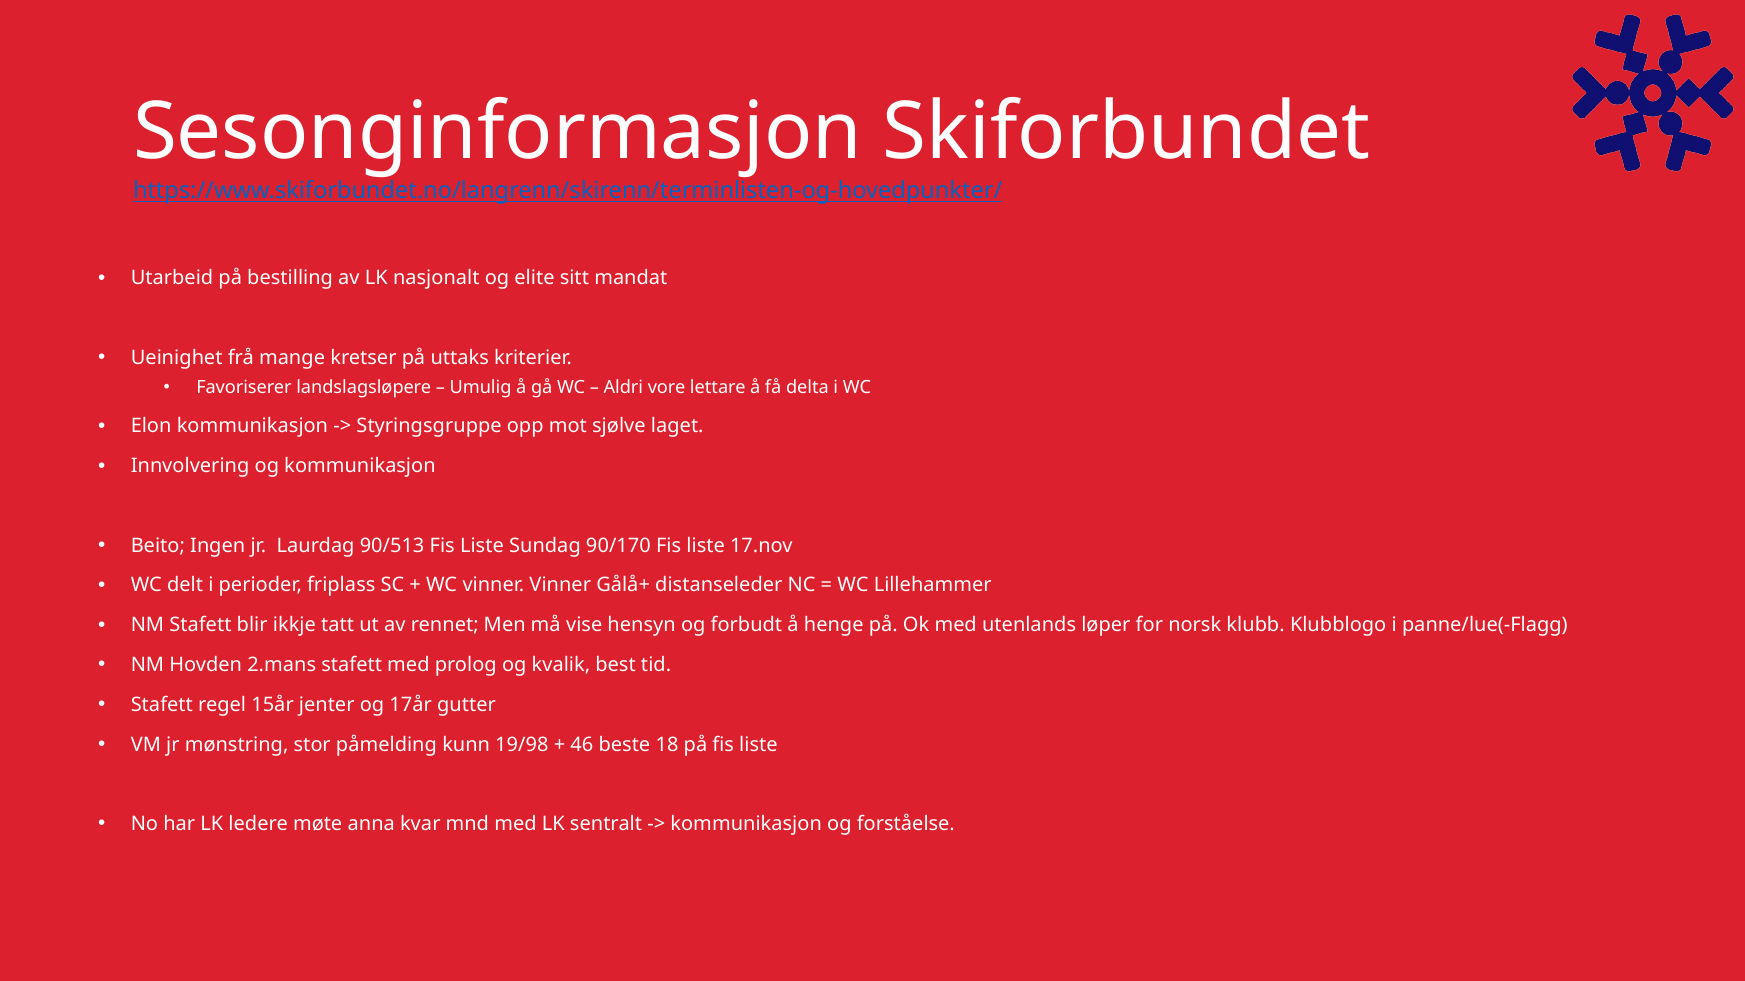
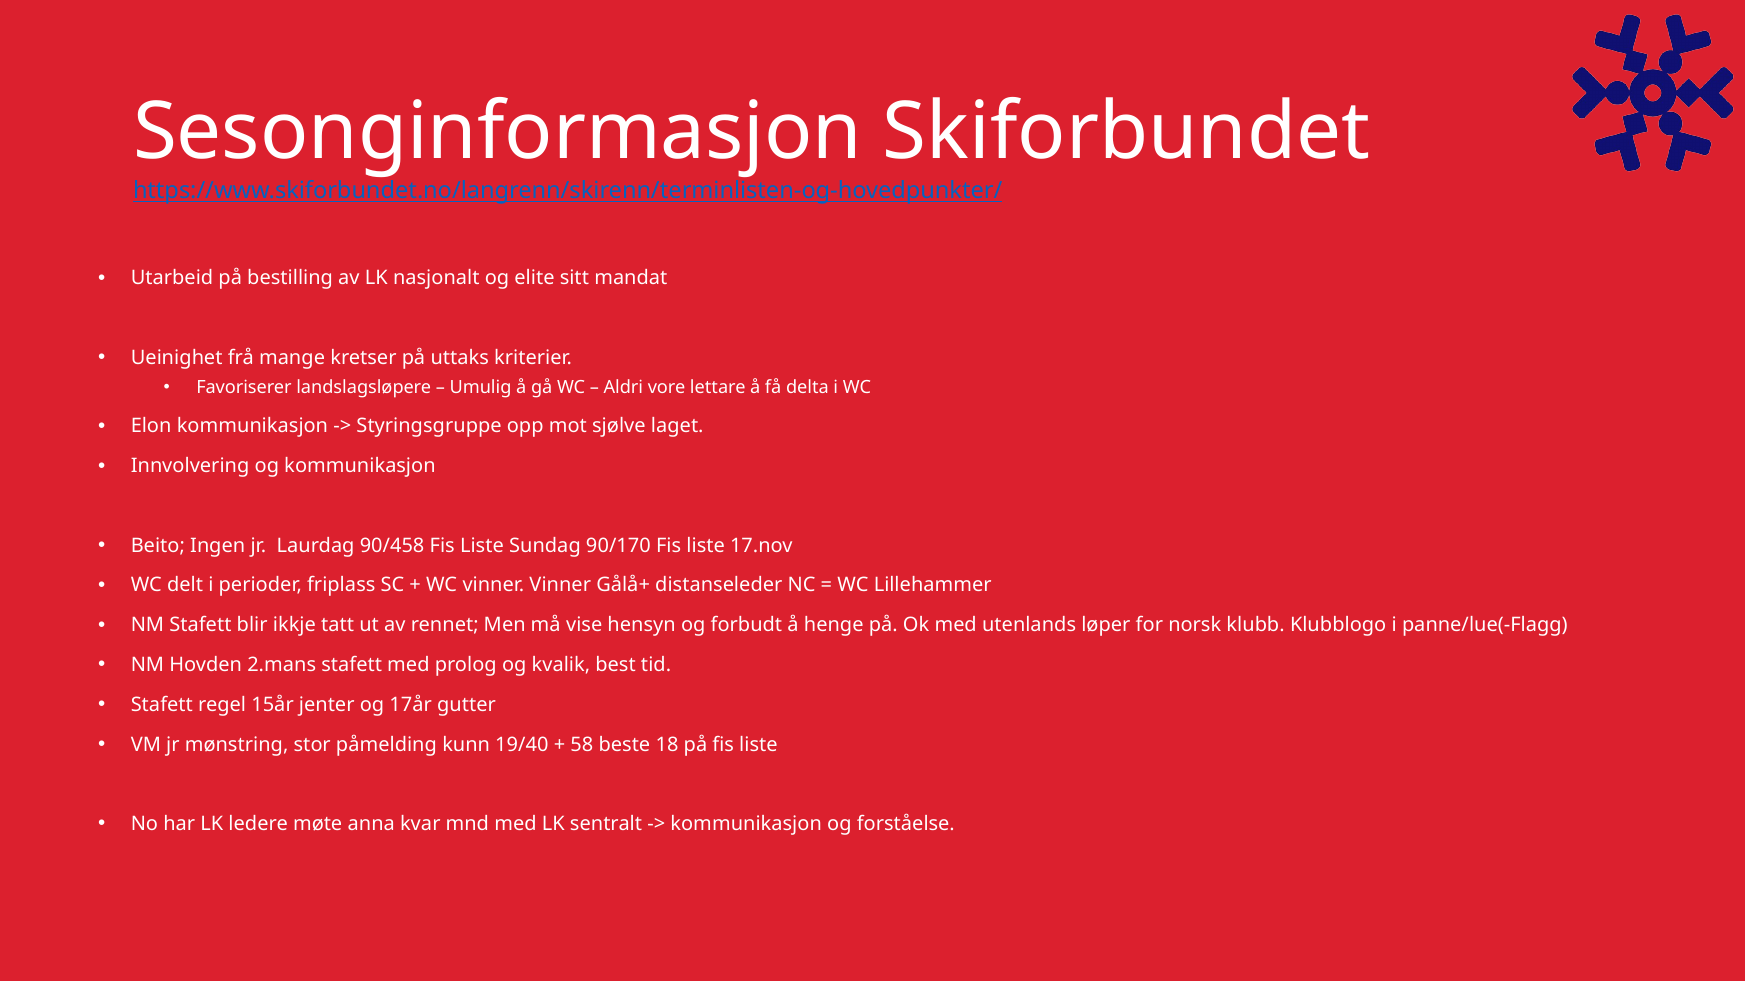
90/513: 90/513 -> 90/458 (392, 546)
19/98: 19/98 -> 19/40 (522, 745)
46: 46 -> 58 (582, 745)
